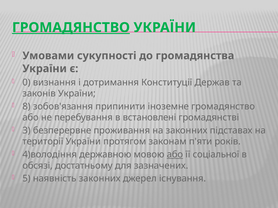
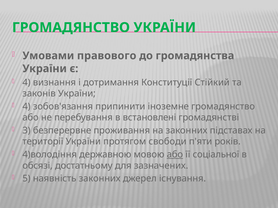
ГРОМАДЯНСТВО underline: present -> none (71, 28)
сукупності: сукупності -> правового (107, 56)
0: 0 -> 4 (26, 83)
Держав: Держав -> Стійкий (212, 83)
8: 8 -> 4 (26, 107)
законам: законам -> свободи (168, 142)
